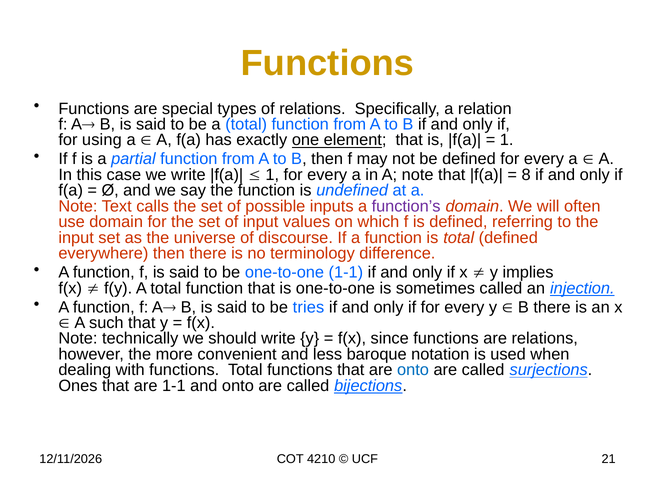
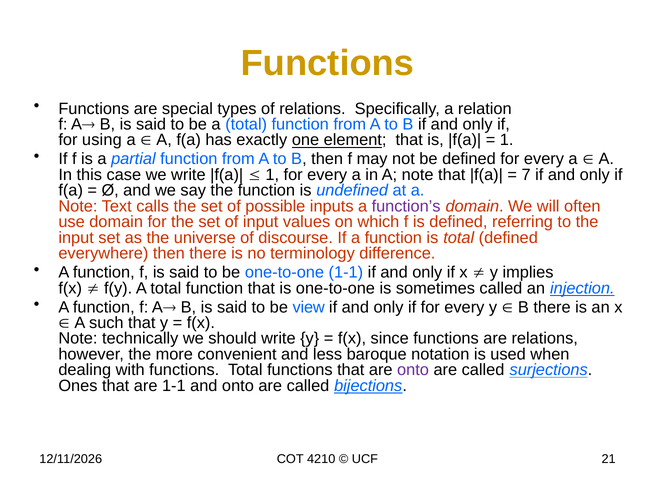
8: 8 -> 7 (526, 175)
tries: tries -> view (309, 307)
onto colour: blue -> purple (413, 370)
